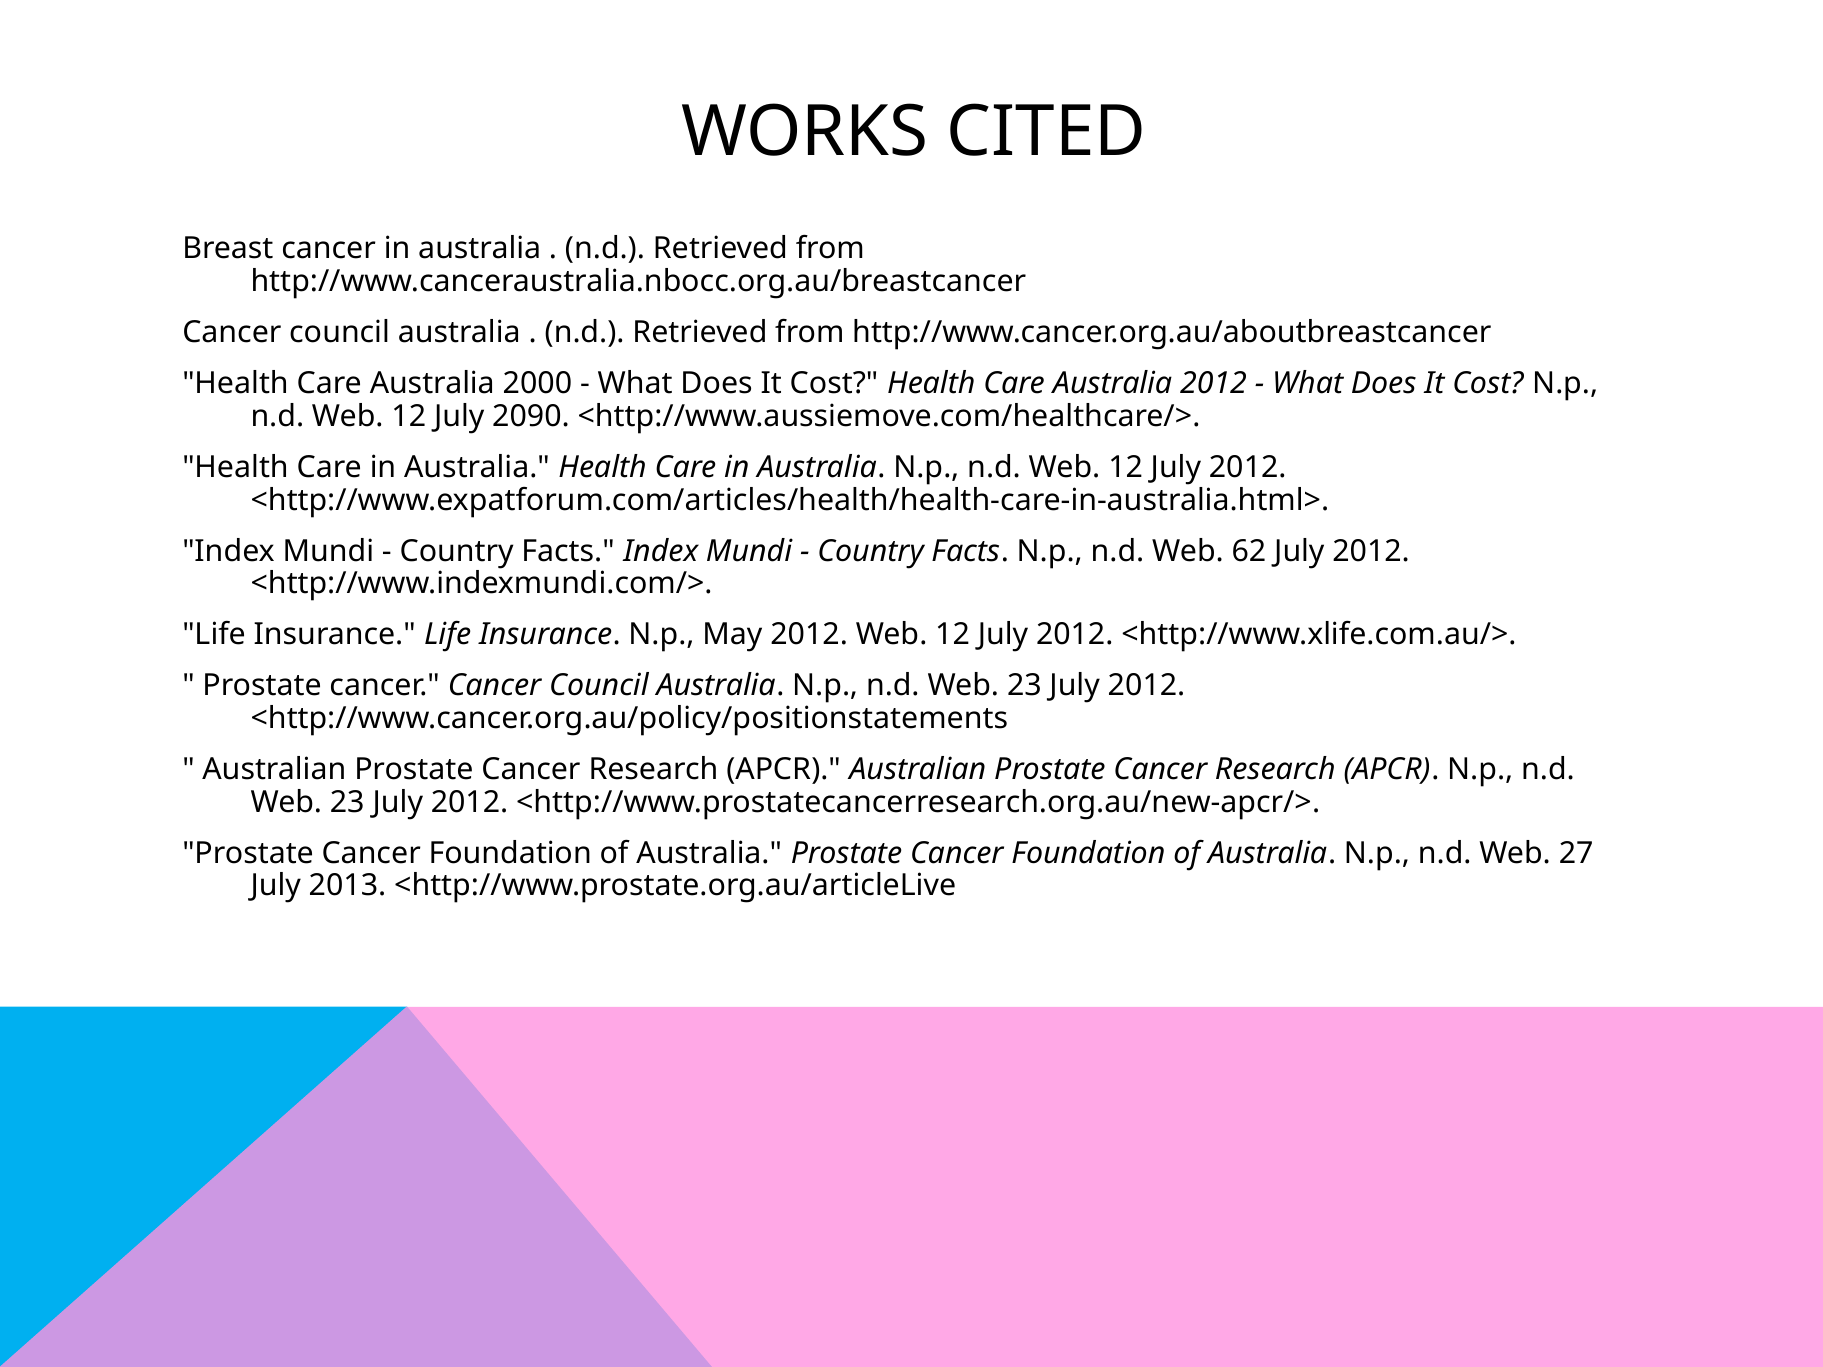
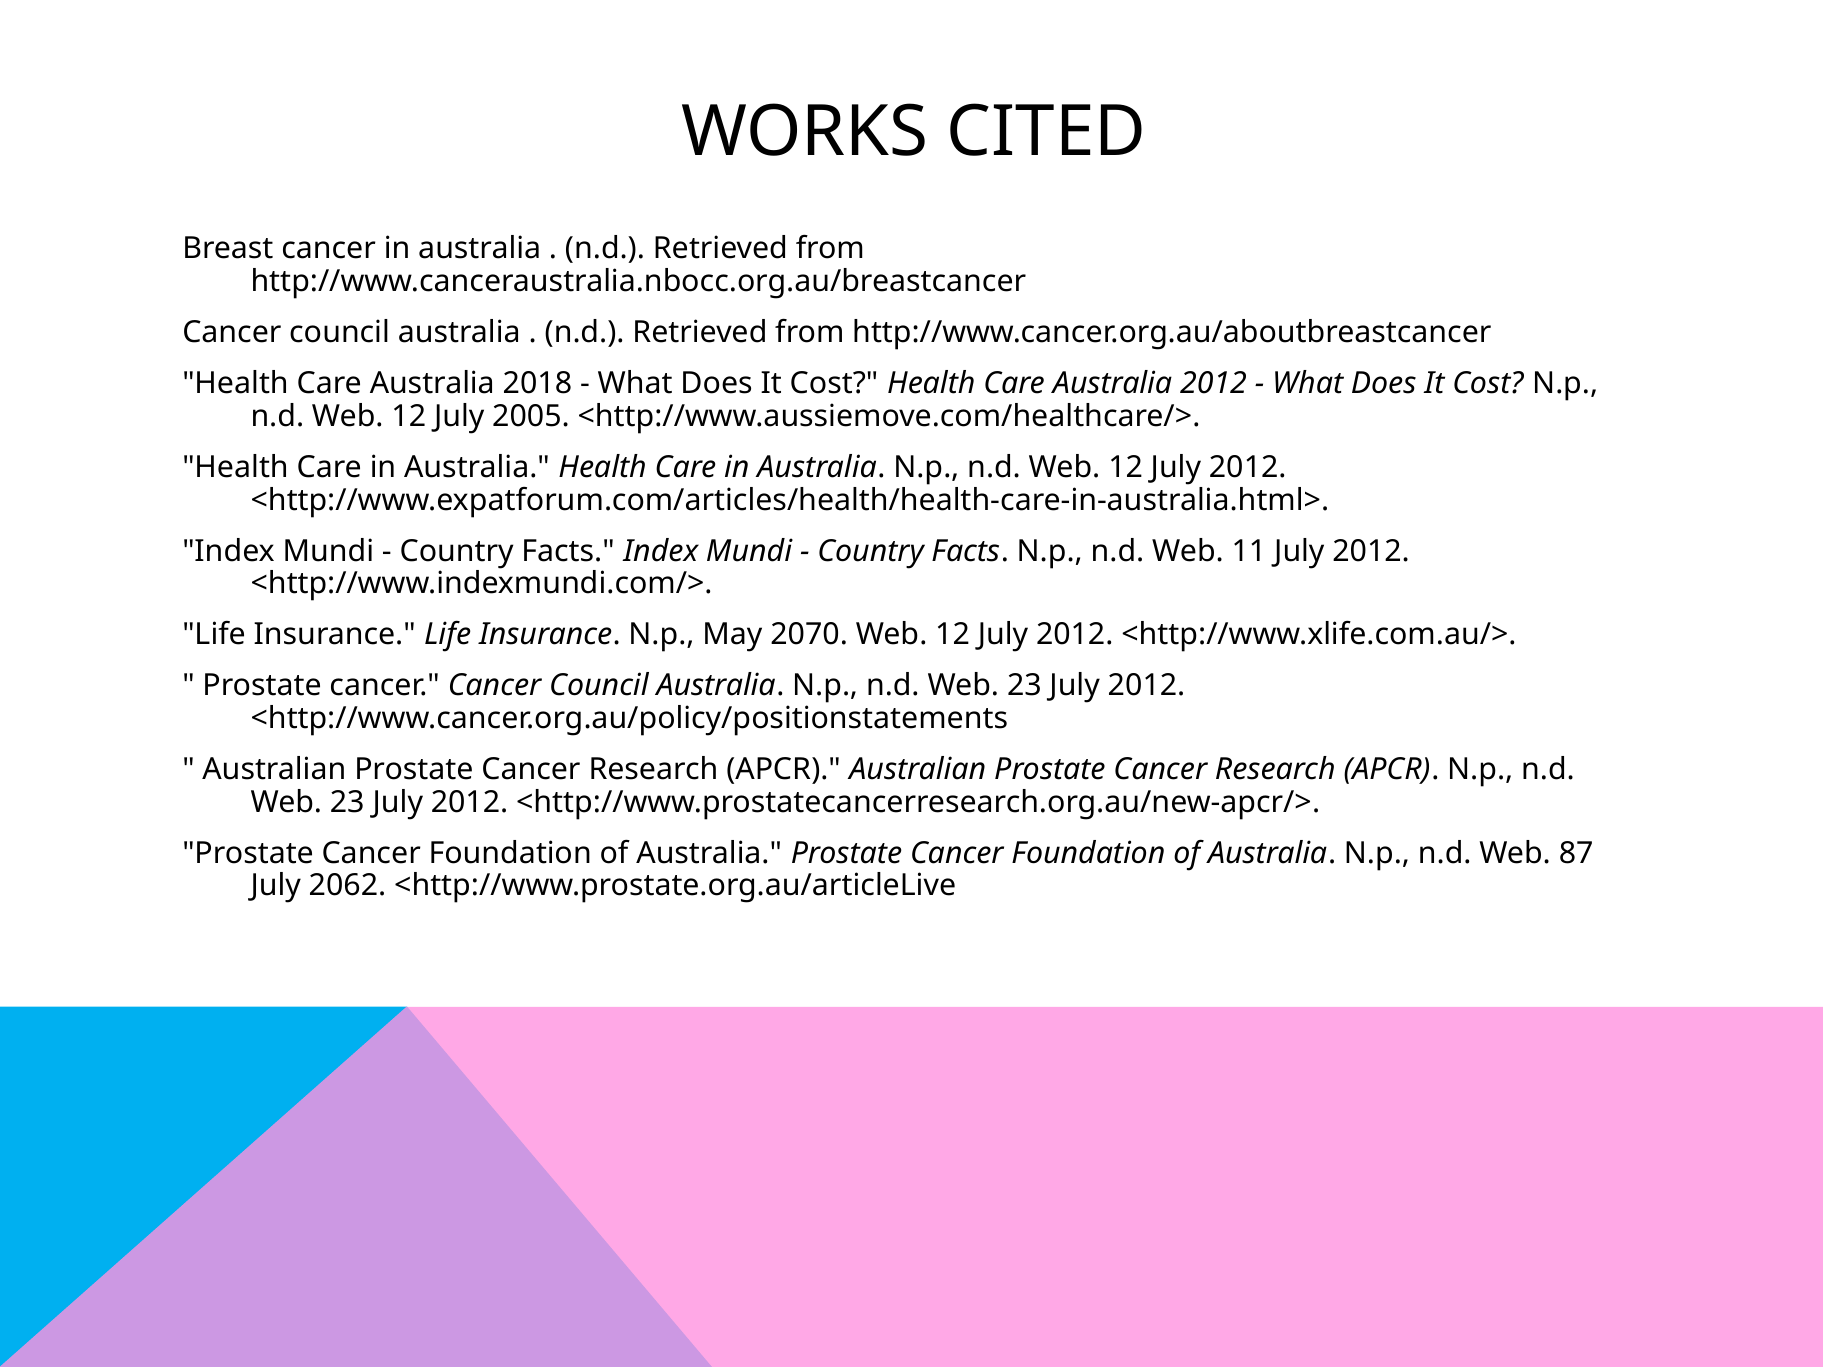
2000: 2000 -> 2018 (537, 384)
2090: 2090 -> 2005 (531, 416)
62: 62 -> 11 (1249, 551)
May 2012: 2012 -> 2070 (809, 635)
27: 27 -> 87 (1576, 853)
2013: 2013 -> 2062 (347, 886)
